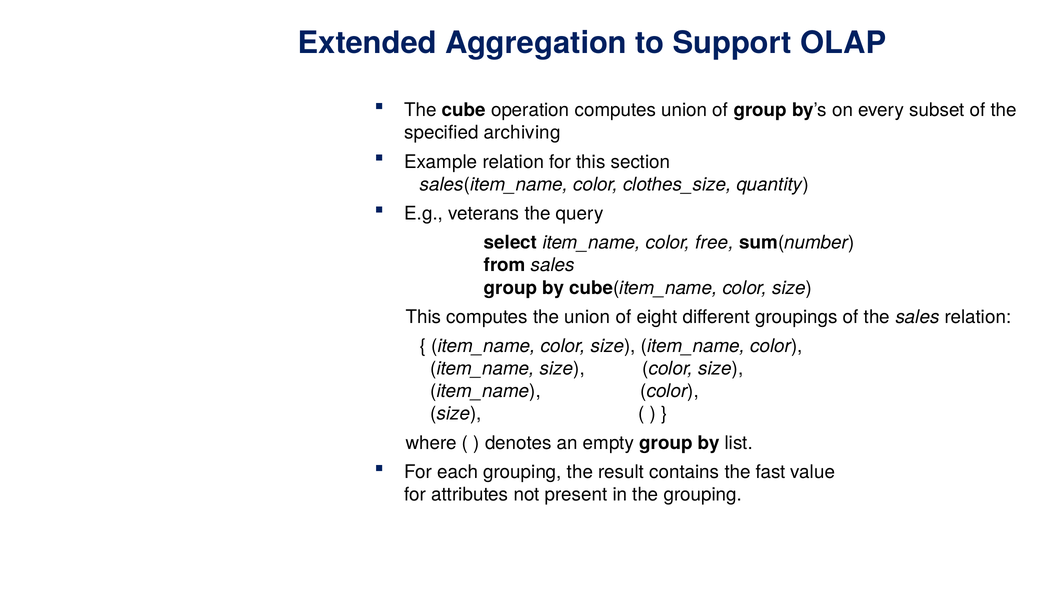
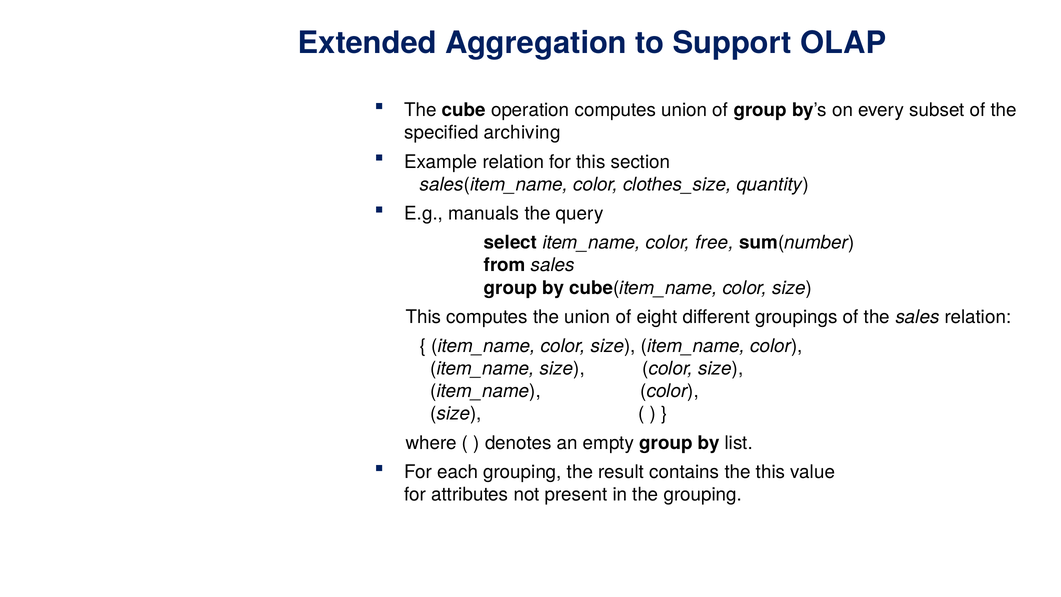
veterans: veterans -> manuals (484, 213)
the fast: fast -> this (770, 472)
